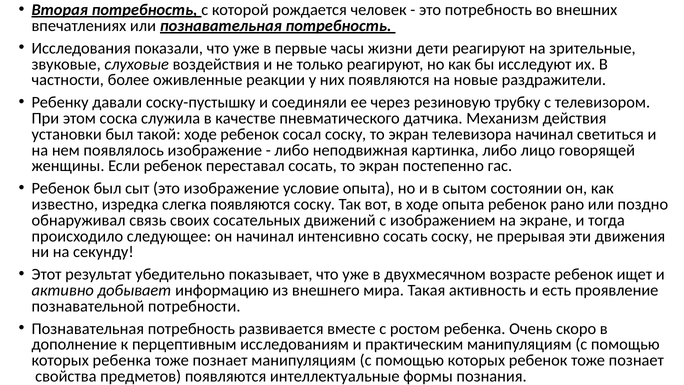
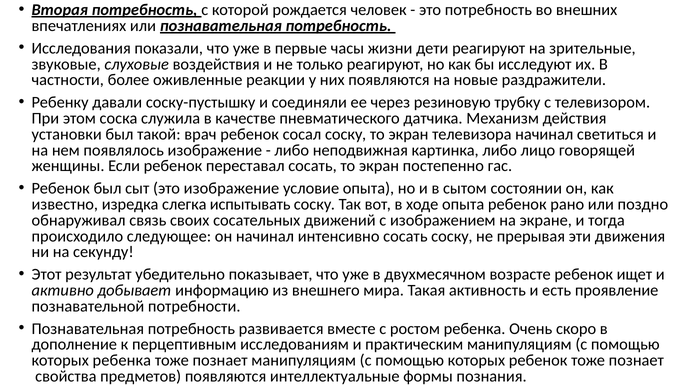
такой ходе: ходе -> врач (200, 134)
слегка появляются: появляются -> испытывать (250, 204)
